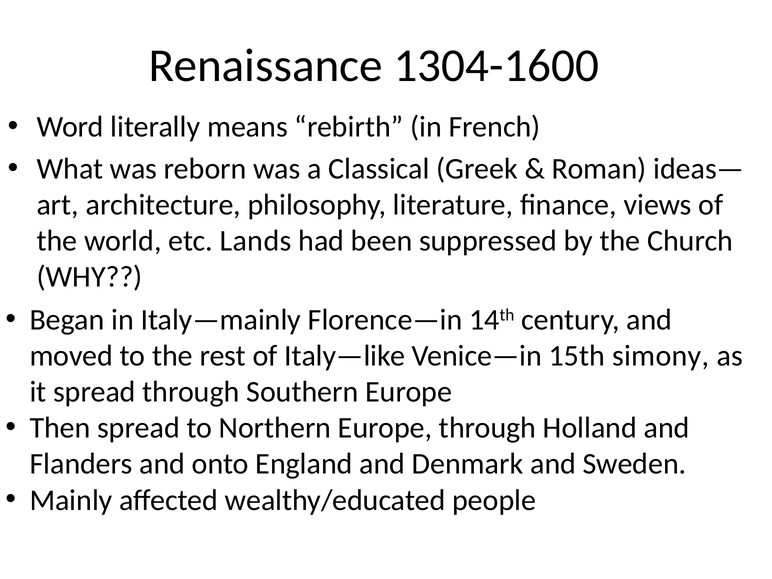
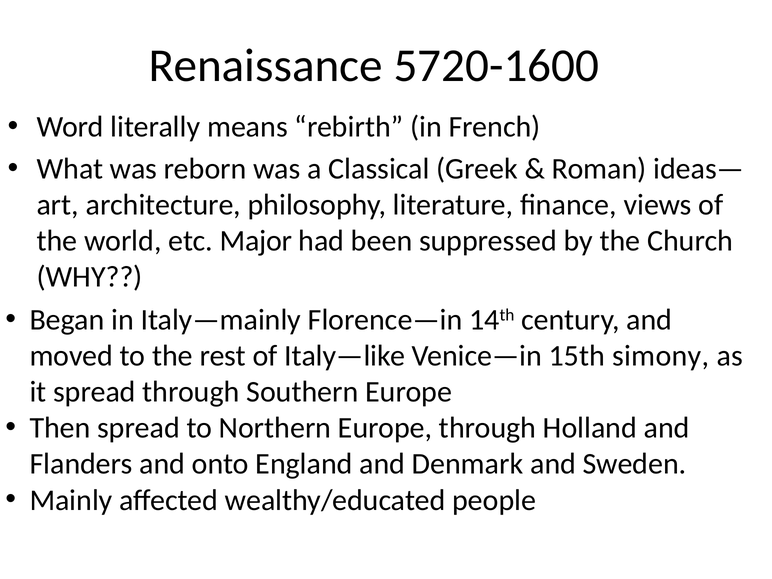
1304-1600: 1304-1600 -> 5720-1600 (496, 66)
Lands: Lands -> Major (256, 241)
